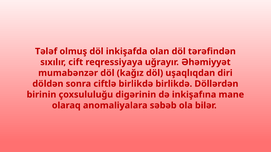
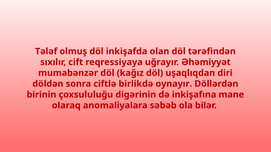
birlikdə birlikdə: birlikdə -> oynayır (174, 84)
